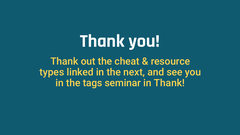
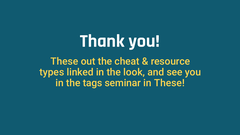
Thank: Thank -> These (64, 61)
next: next -> look (134, 72)
in Thank: Thank -> These (169, 83)
